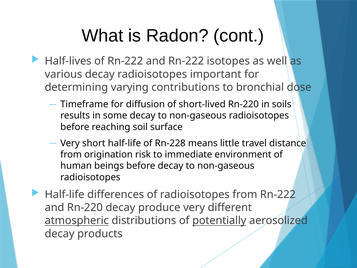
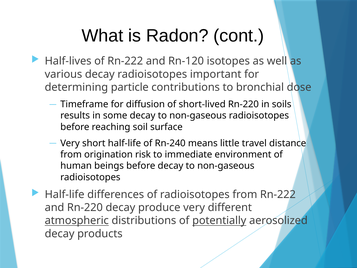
and Rn-222: Rn-222 -> Rn-120 (186, 61)
varying: varying -> particle (130, 87)
Rn-228: Rn-228 -> Rn-240 (170, 143)
